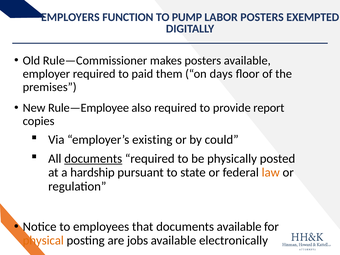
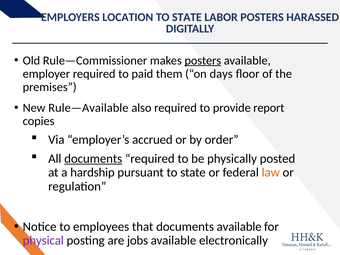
FUNCTION: FUNCTION -> LOCATION (128, 17)
PUMP: PUMP -> STATE (187, 17)
EXEMPTED: EXEMPTED -> HARASSED (313, 17)
posters underline: none -> present (203, 60)
Rule—Employee: Rule—Employee -> Rule—Available (88, 108)
existing: existing -> accrued (152, 140)
could: could -> order (222, 140)
physical colour: orange -> purple (43, 240)
